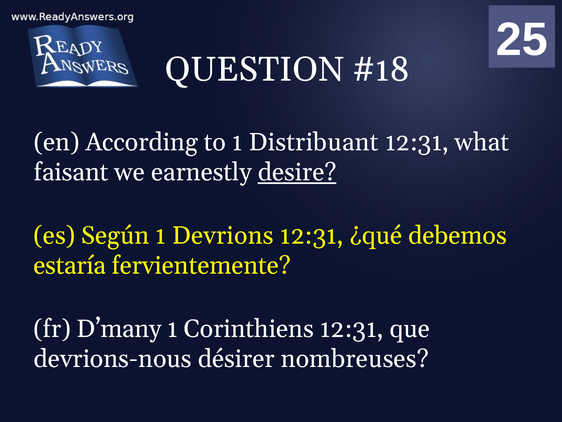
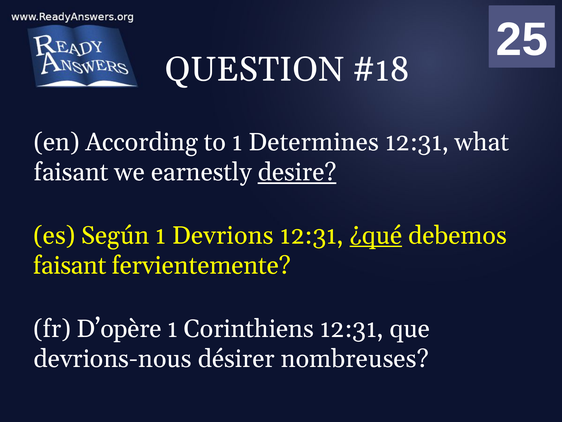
Distribuant: Distribuant -> Determines (314, 142)
¿qué underline: none -> present (376, 235)
estaría: estaría -> faisant (70, 265)
D’many: D’many -> D’opère (119, 329)
